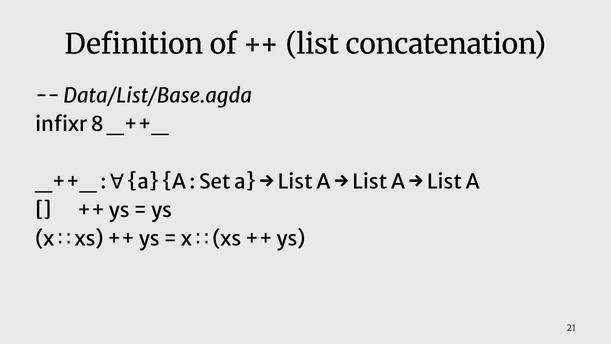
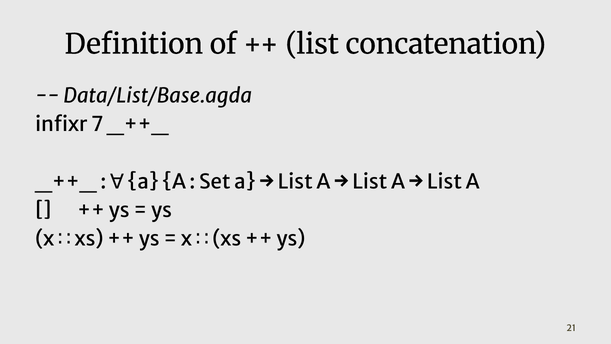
8: 8 -> 7 (97, 125)
